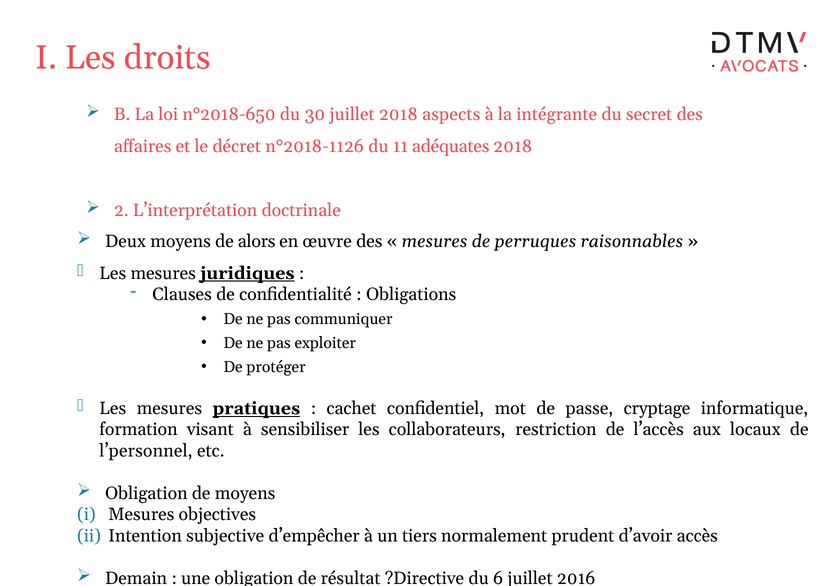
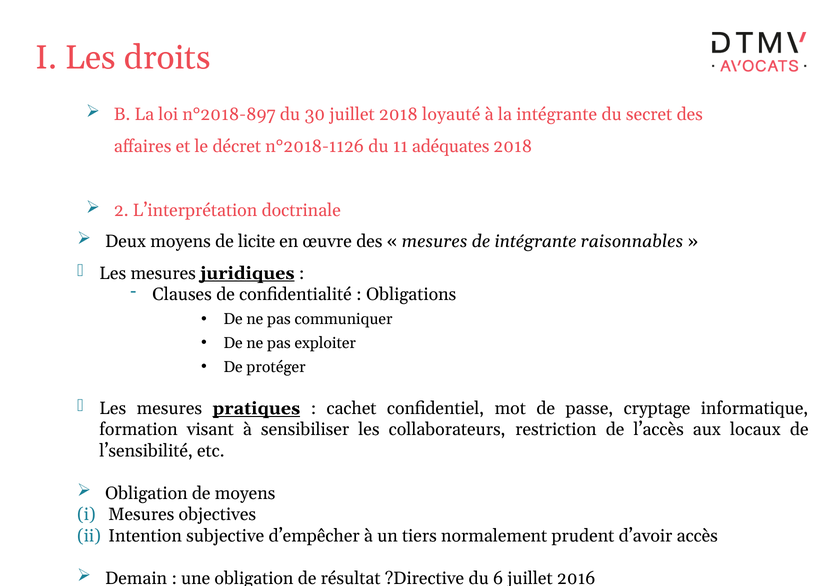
n°2018-650: n°2018-650 -> n°2018-897 (229, 115)
aspects: aspects -> loyauté (451, 115)
alors: alors -> licite (257, 241)
de perruques: perruques -> intégrante (536, 241)
l’personnel: l’personnel -> l’sensibilité (146, 451)
